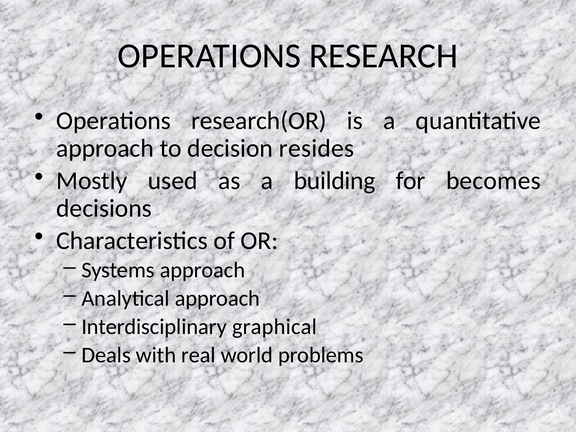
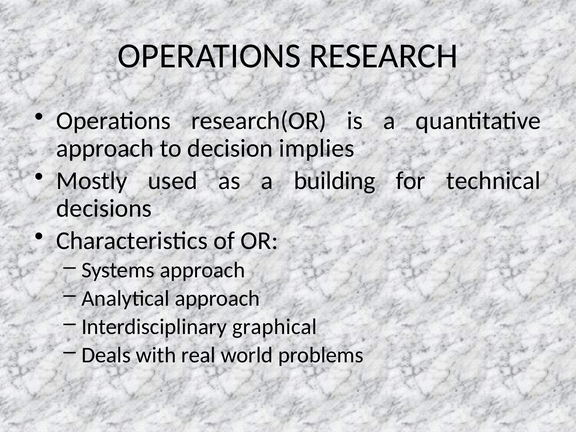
resides: resides -> implies (317, 149)
becomes: becomes -> technical (493, 181)
